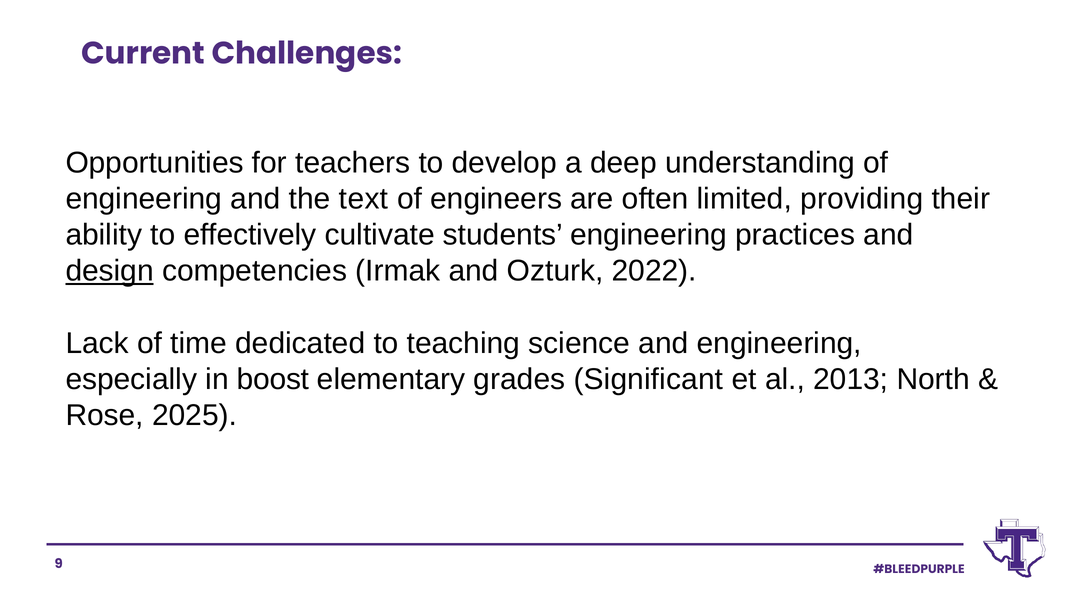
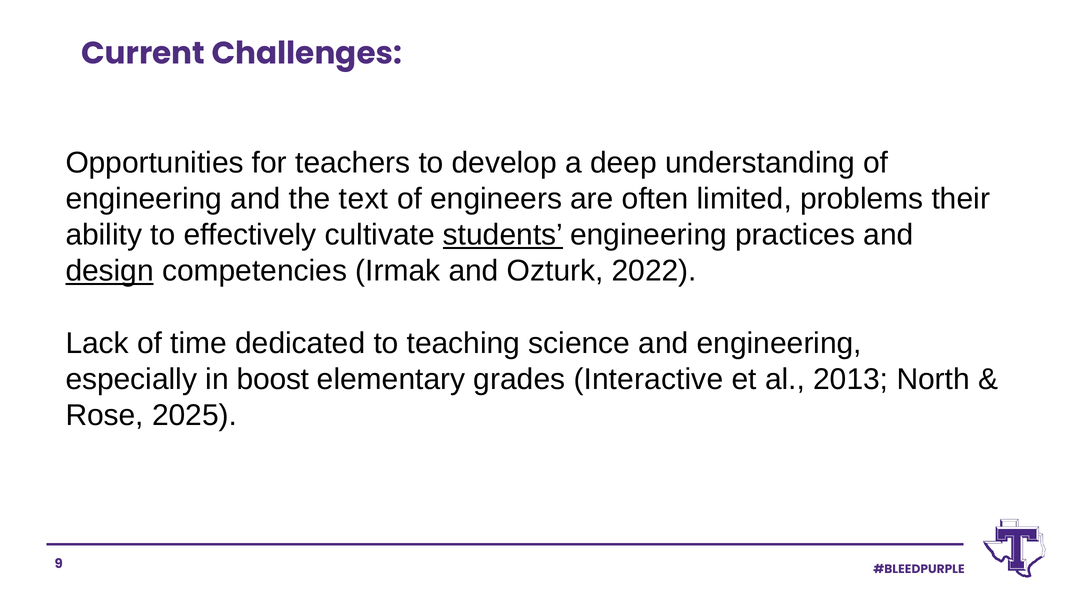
providing: providing -> problems (862, 199)
students underline: none -> present (503, 235)
Significant: Significant -> Interactive (648, 379)
